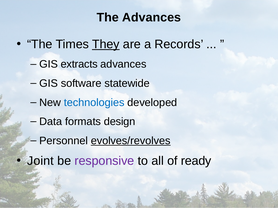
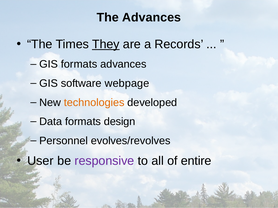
GIS extracts: extracts -> formats (79, 64)
statewide: statewide -> webpage (127, 84)
technologies colour: blue -> orange (94, 103)
evolves/revolves underline: present -> none (131, 141)
Joint: Joint -> User (40, 161)
ready: ready -> entire (196, 161)
